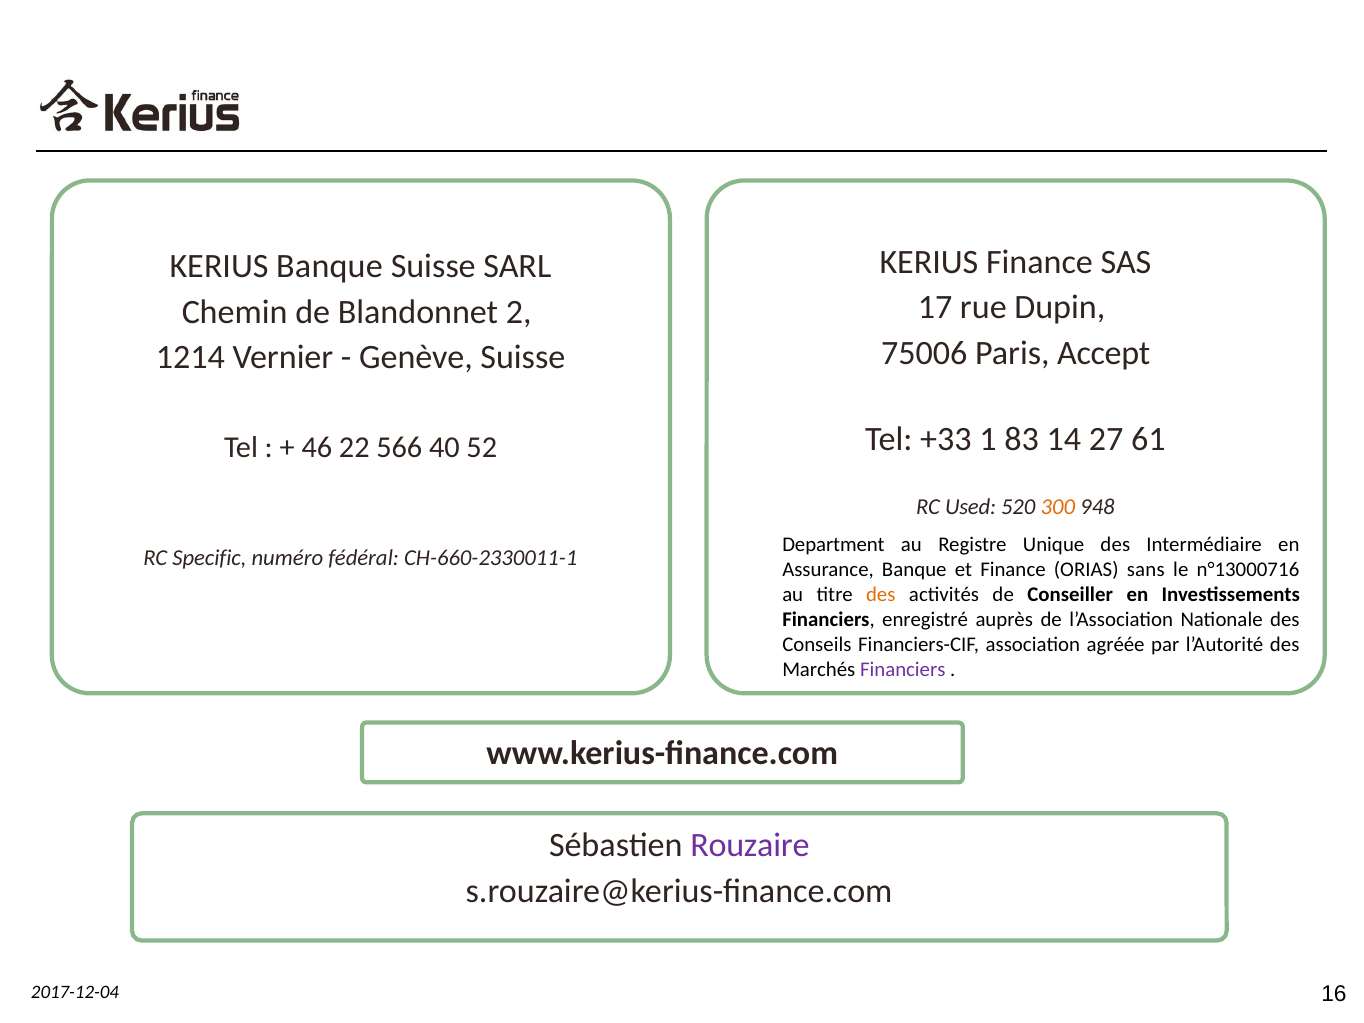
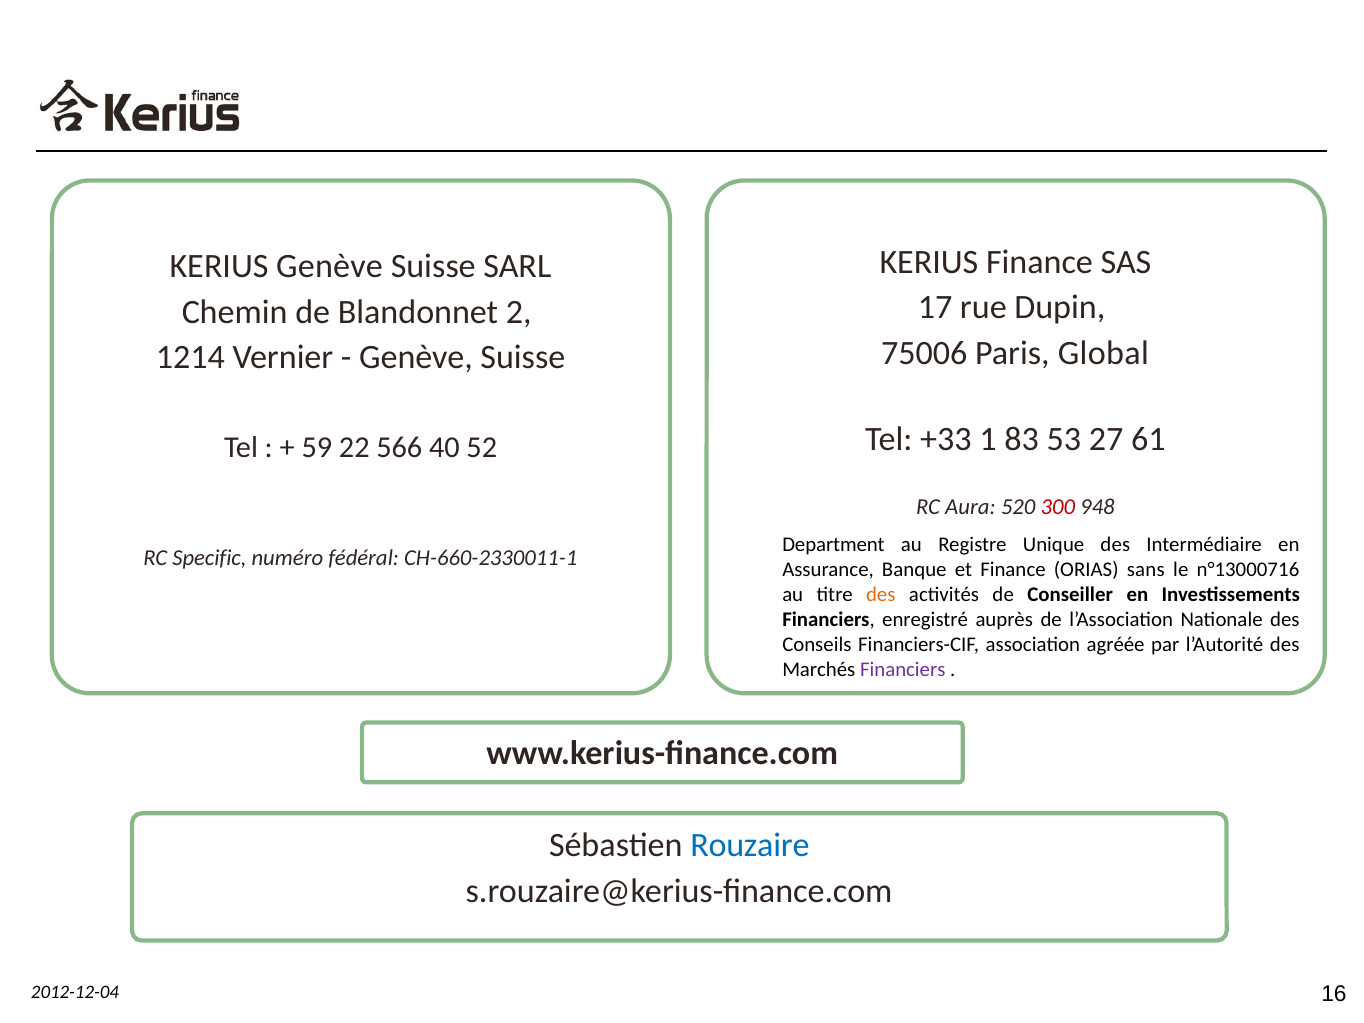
KERIUS Banque: Banque -> Genève (330, 267)
Accept: Accept -> Global (1103, 353)
14: 14 -> 53 (1064, 439)
46: 46 -> 59 (317, 447)
Used: Used -> Aura (970, 507)
300 colour: orange -> red (1058, 507)
Rouzaire colour: purple -> blue (750, 846)
2017-12-04: 2017-12-04 -> 2012-12-04 (75, 993)
